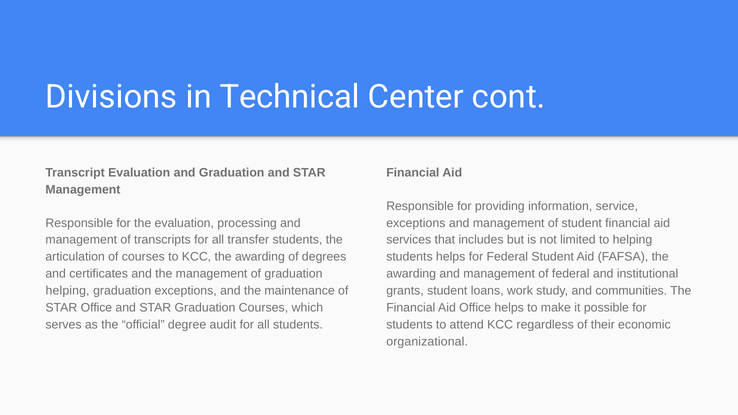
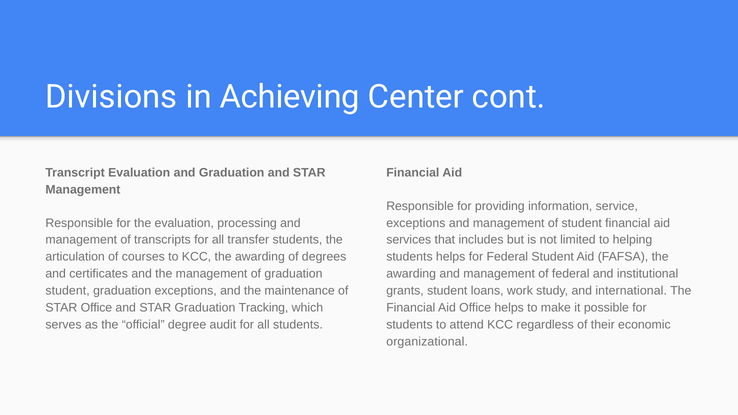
Technical: Technical -> Achieving (290, 97)
helping: helping -> student (68, 291)
communities: communities -> international (631, 291)
Graduation Courses: Courses -> Tracking (264, 308)
